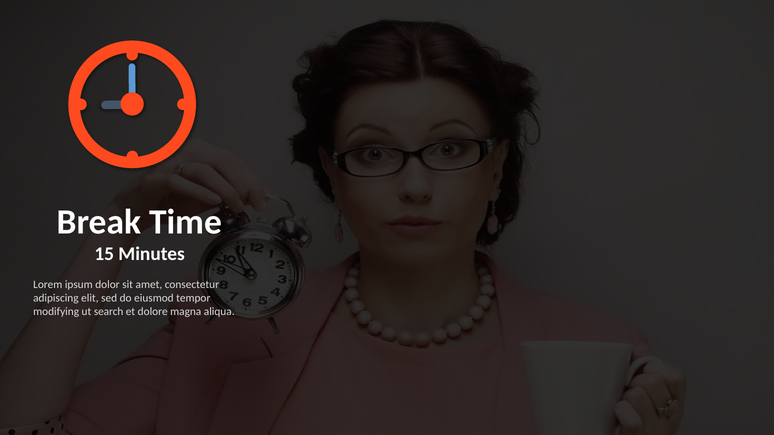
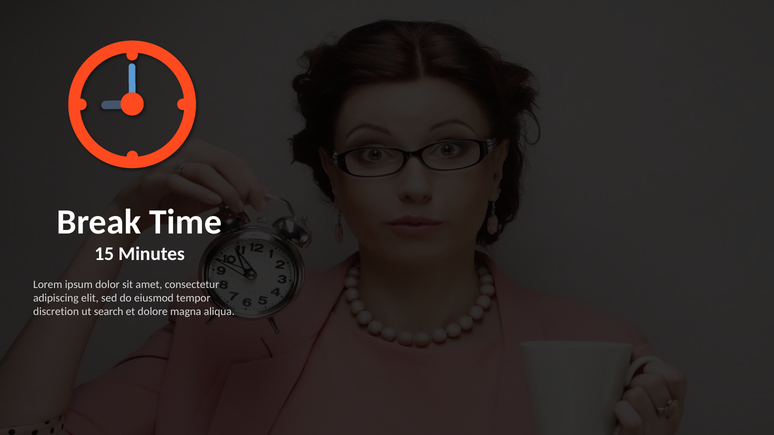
modifying: modifying -> discretion (56, 312)
